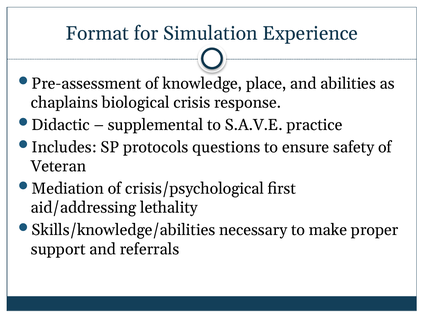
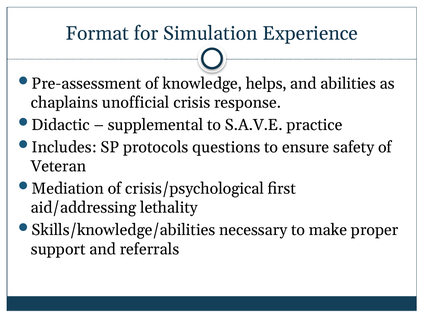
place: place -> helps (266, 84)
biological: biological -> unofficial (136, 103)
